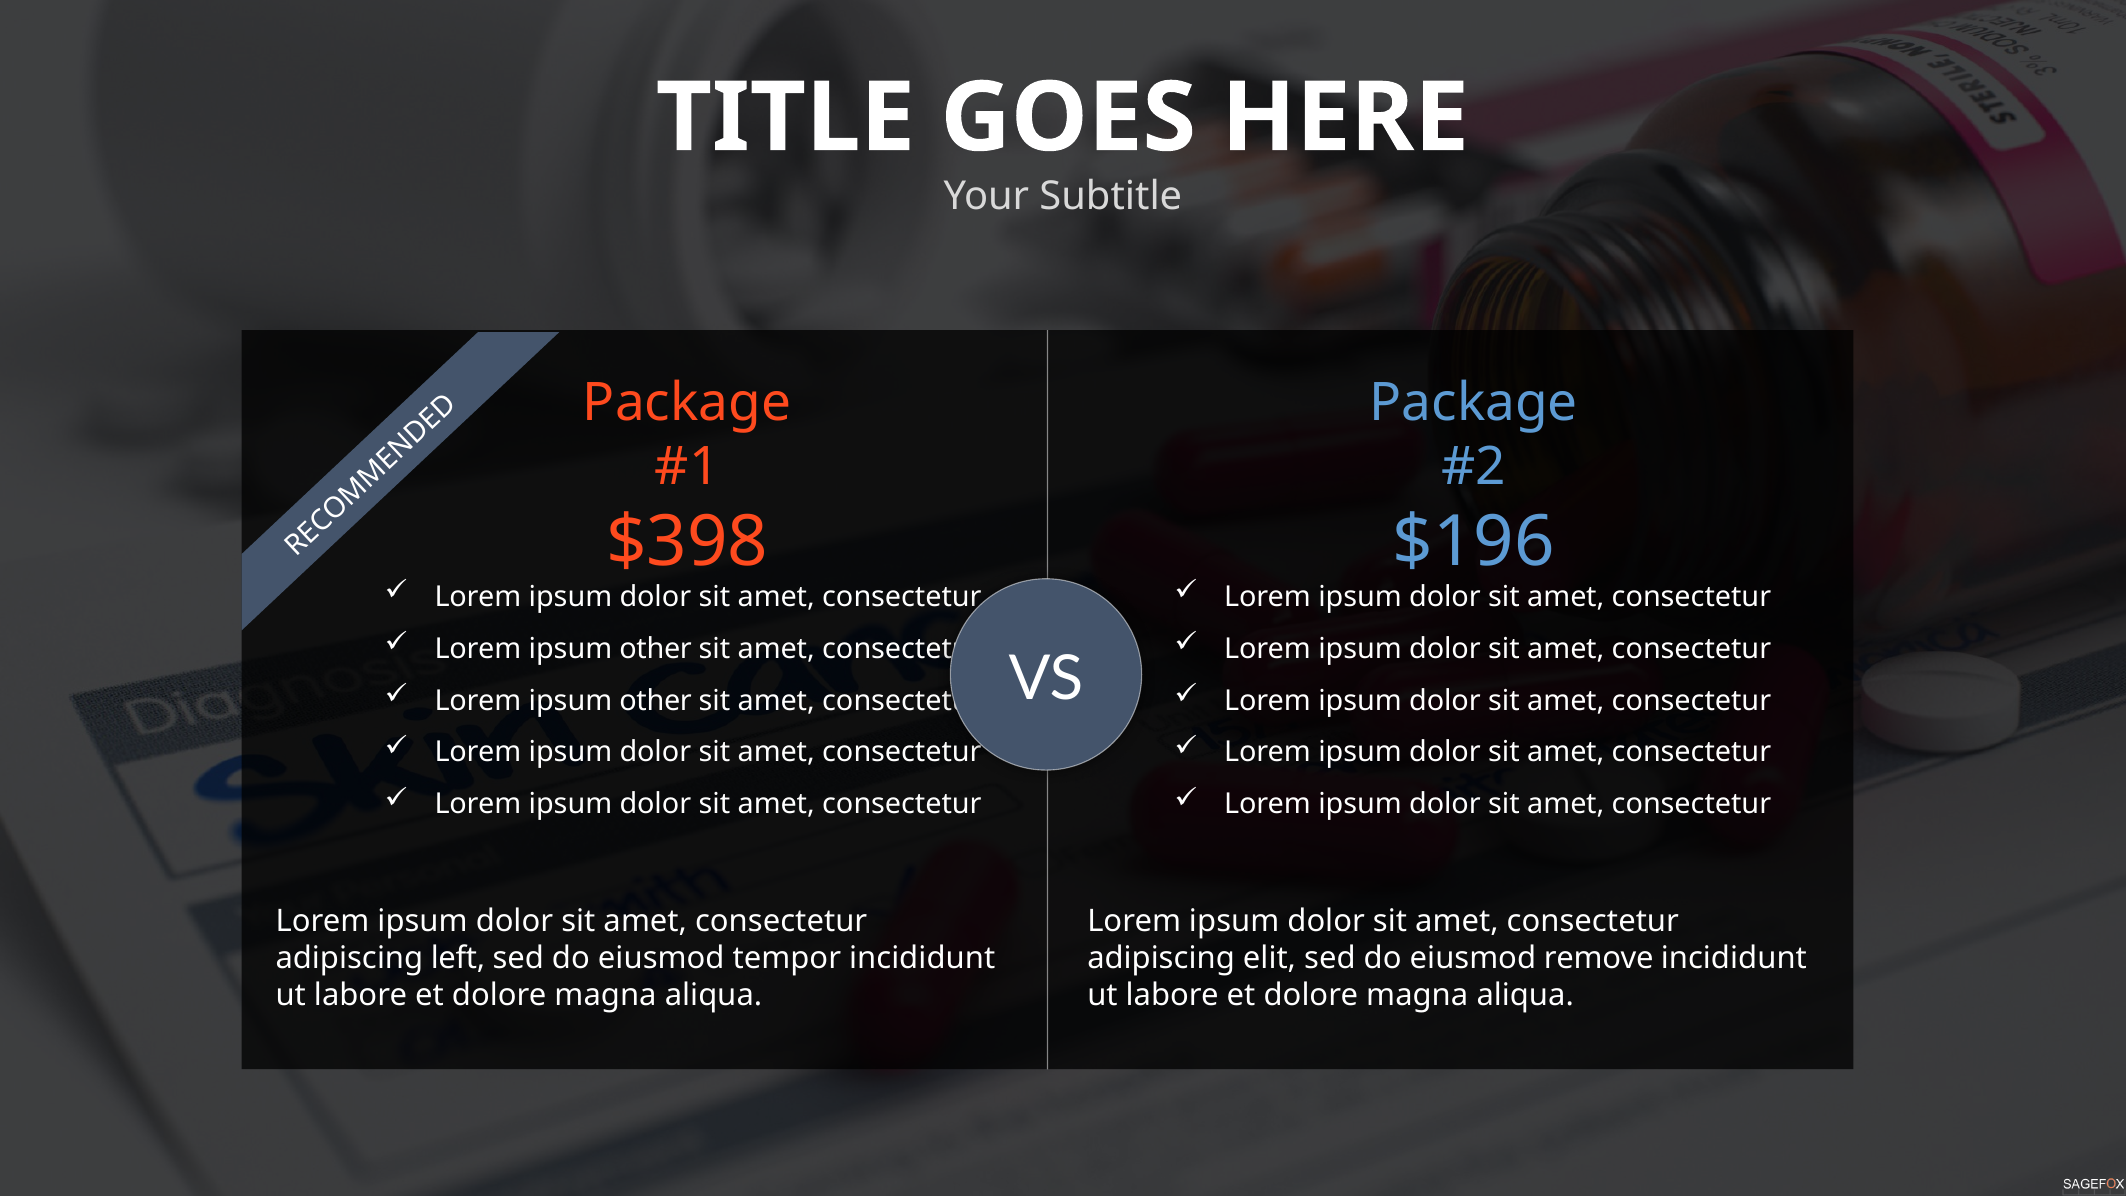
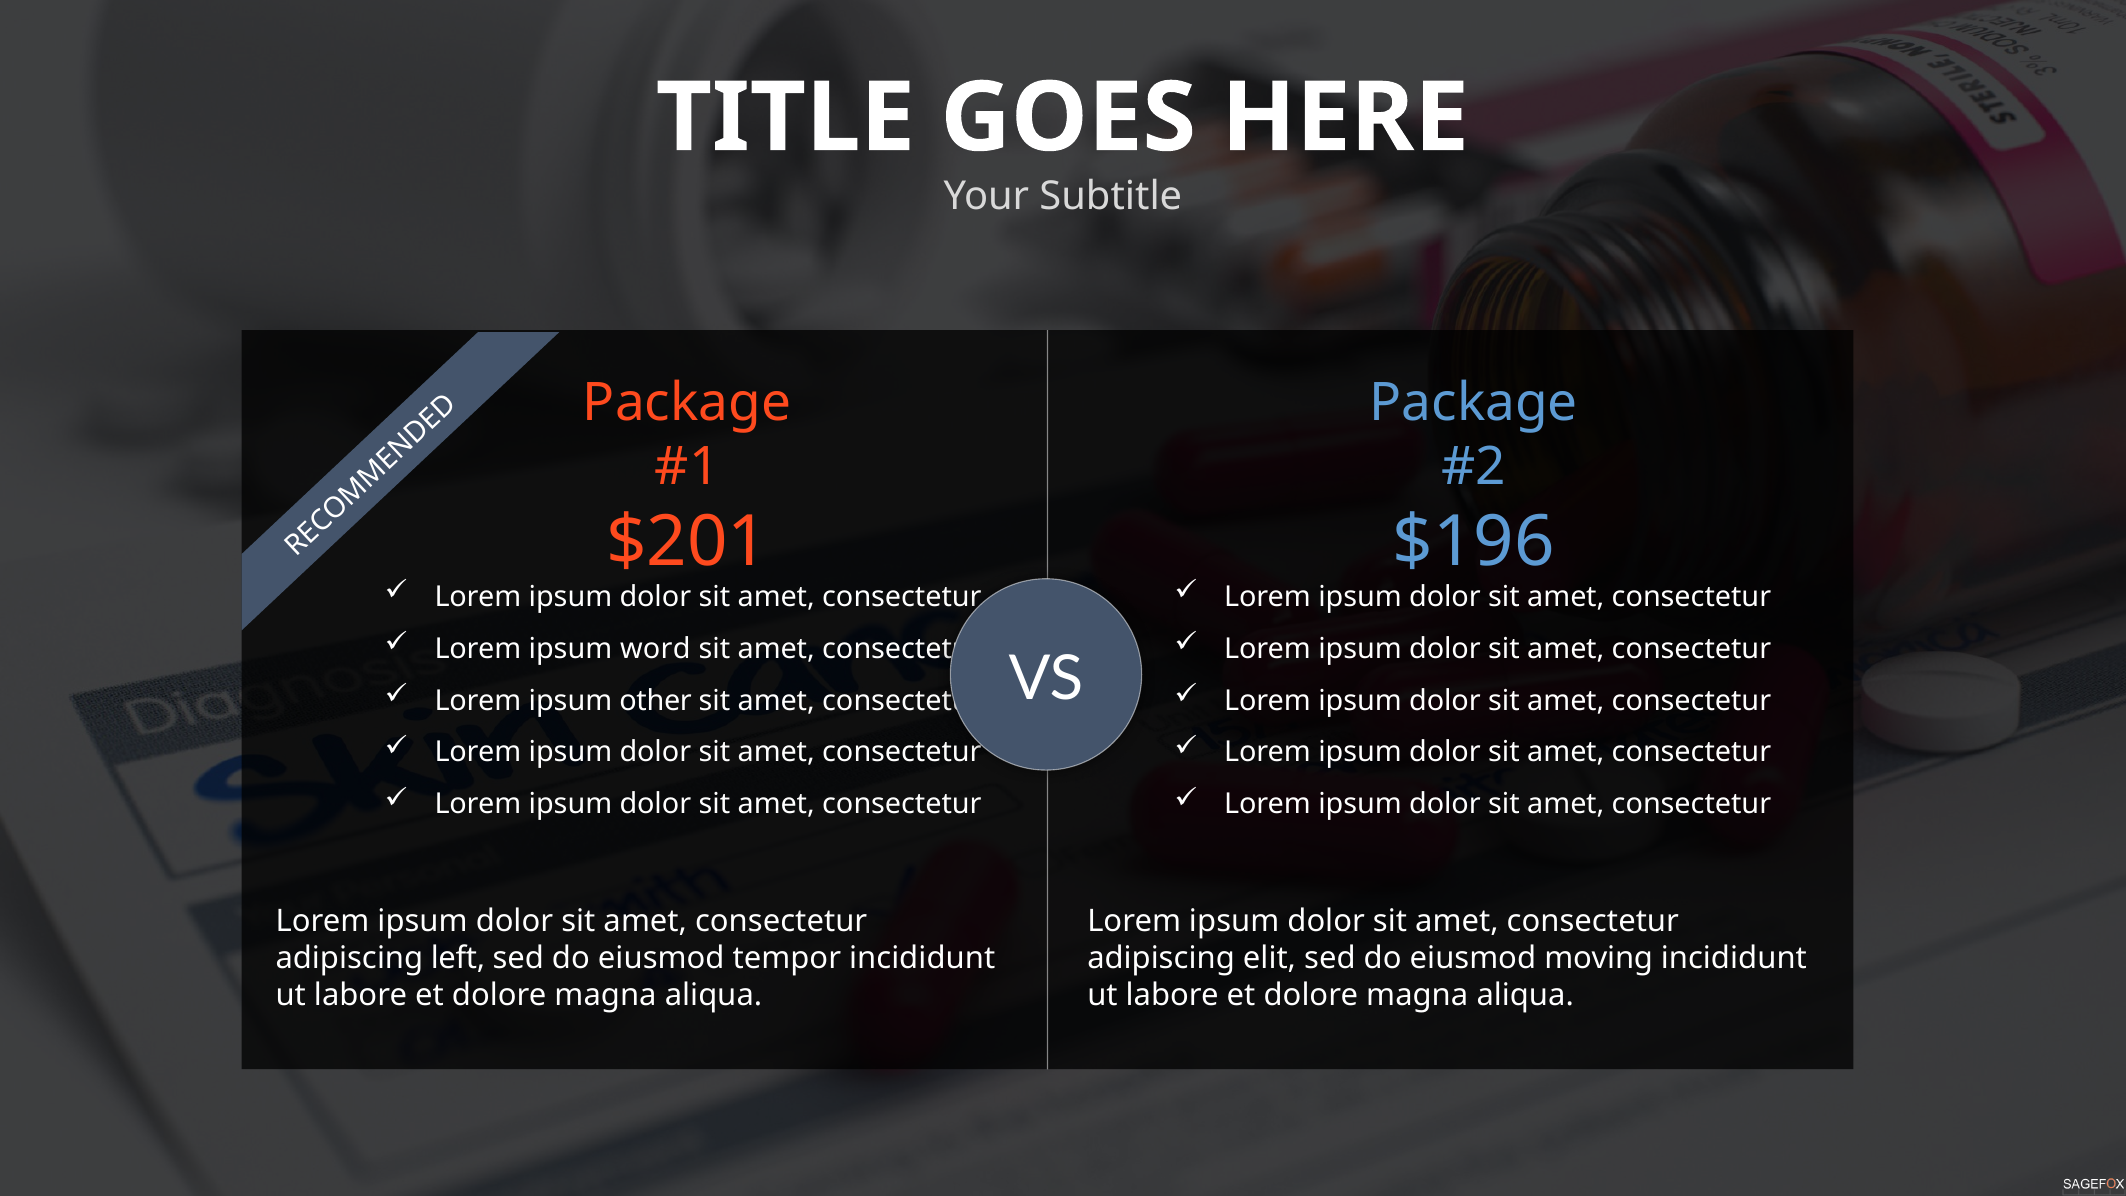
$398: $398 -> $201 (687, 542)
other: other -> word (655, 649)
remove: remove -> moving (1599, 958)
